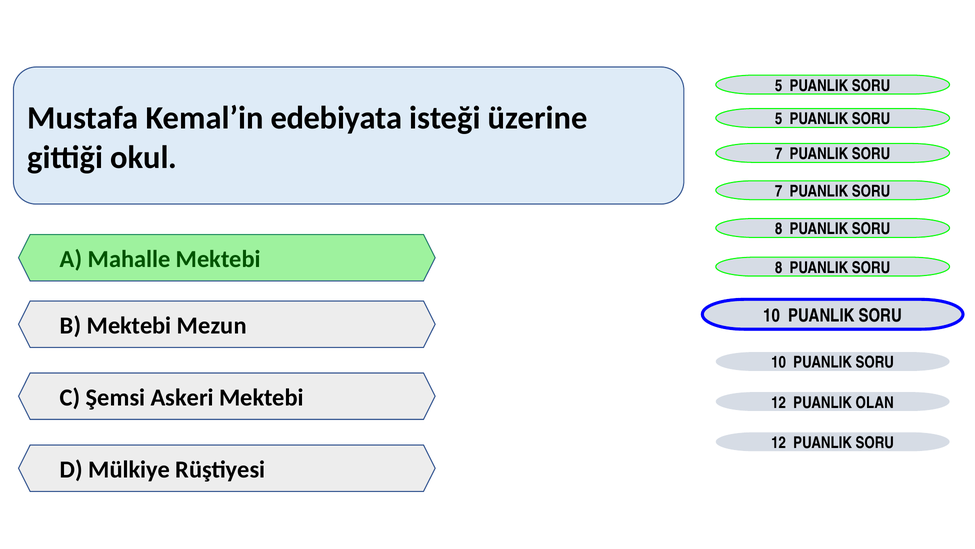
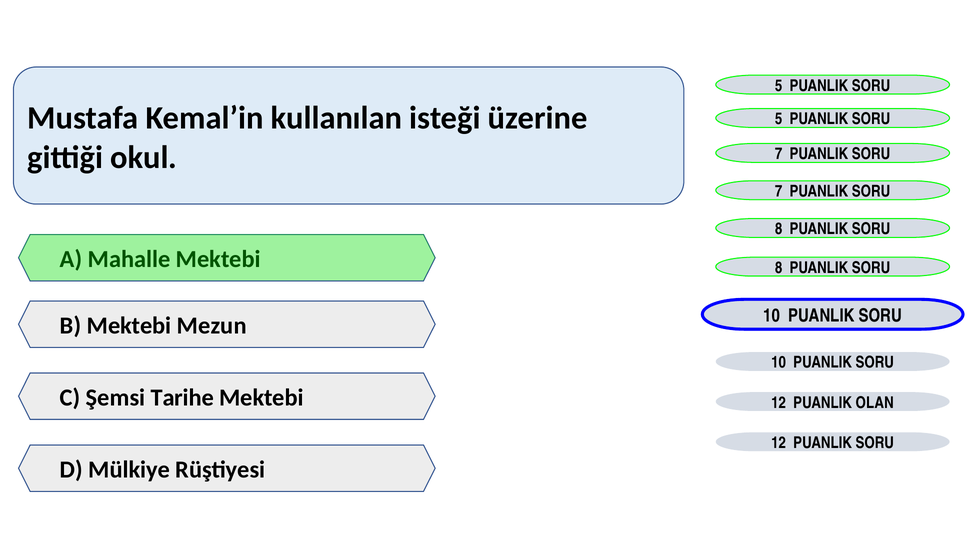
edebiyata: edebiyata -> kullanılan (336, 118)
Askeri: Askeri -> Tarihe (182, 397)
